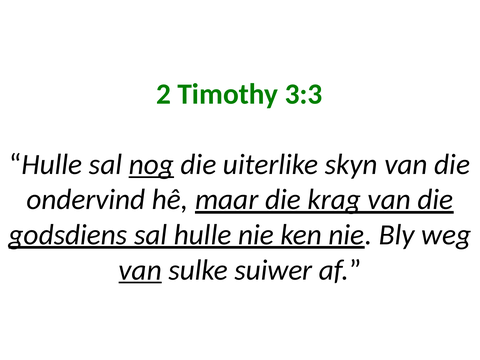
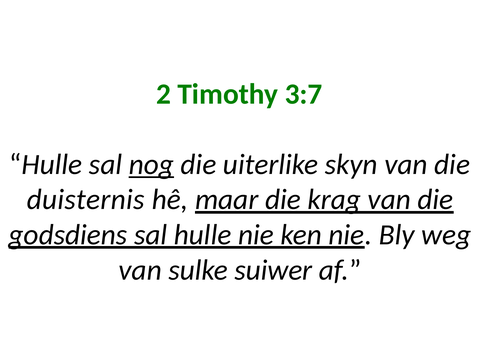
3:3: 3:3 -> 3:7 (304, 94)
ondervind: ondervind -> duisternis (86, 200)
van underline: present -> none (140, 270)
